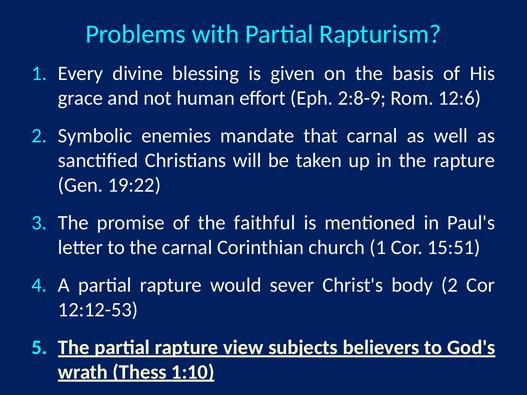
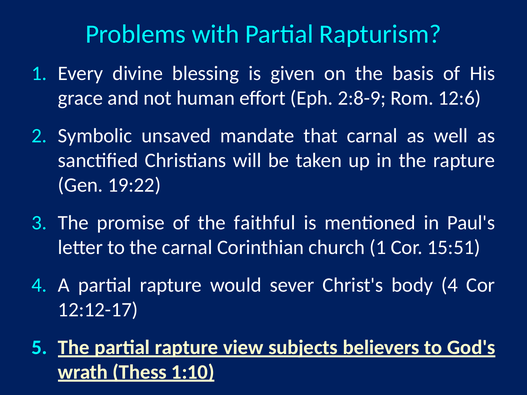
enemies: enemies -> unsaved (176, 136)
body 2: 2 -> 4 (450, 285)
12:12-53: 12:12-53 -> 12:12-17 (98, 310)
